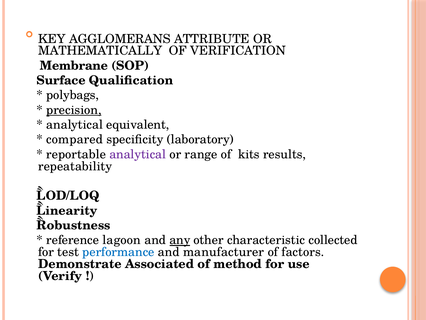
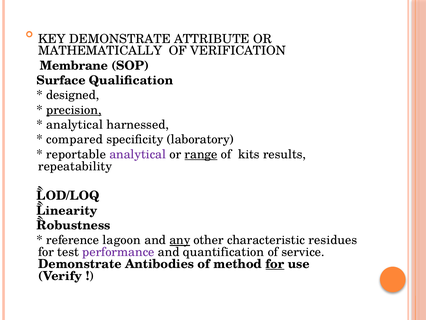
KEY AGGLOMERANS: AGGLOMERANS -> DEMONSTRATE (120, 39)
polybags: polybags -> designed (73, 95)
equivalent: equivalent -> harnessed (138, 125)
range underline: none -> present (201, 154)
collected: collected -> residues (333, 240)
performance colour: blue -> purple (118, 252)
manufacturer: manufacturer -> quantification (224, 252)
factors: factors -> service (303, 252)
Associated: Associated -> Antibodies (160, 264)
for underline: none -> present (275, 264)
